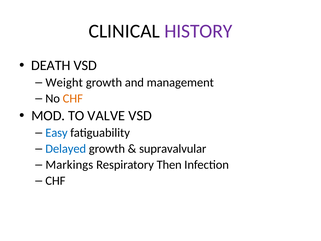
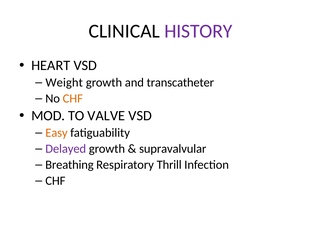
DEATH: DEATH -> HEART (51, 65)
management: management -> transcatheter (180, 82)
Easy colour: blue -> orange (56, 133)
Delayed colour: blue -> purple (66, 149)
Markings: Markings -> Breathing (69, 165)
Then: Then -> Thrill (169, 165)
